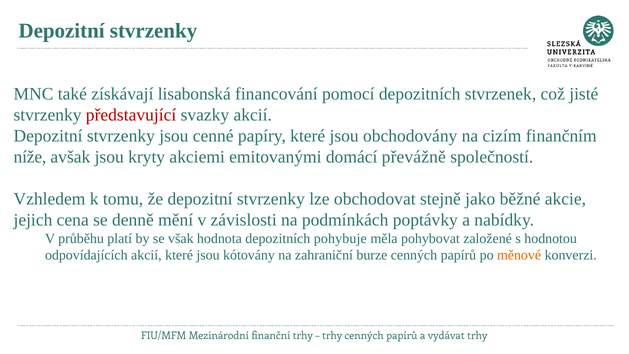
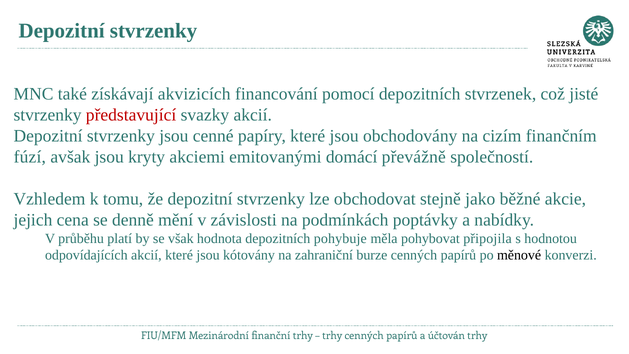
lisabonská: lisabonská -> akvizicích (194, 94)
níže: níže -> fúzí (30, 157)
založené: založené -> připojila (488, 238)
měnové colour: orange -> black (519, 255)
vydávat: vydávat -> účtován (446, 336)
